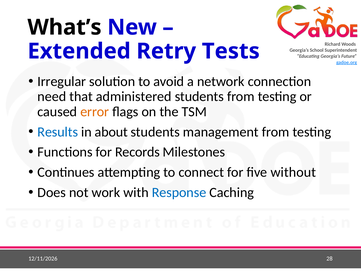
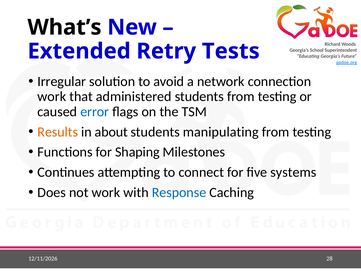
need: need -> work (52, 96)
error colour: orange -> blue (95, 112)
Results colour: blue -> orange (58, 132)
management: management -> manipulating (221, 132)
Records: Records -> Shaping (137, 152)
without: without -> systems (293, 172)
